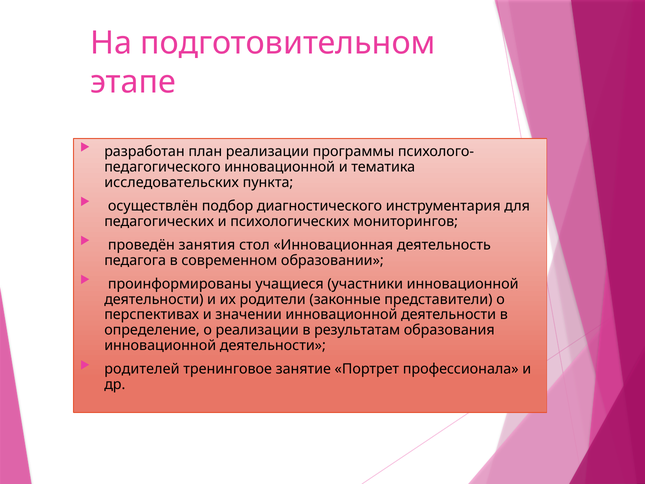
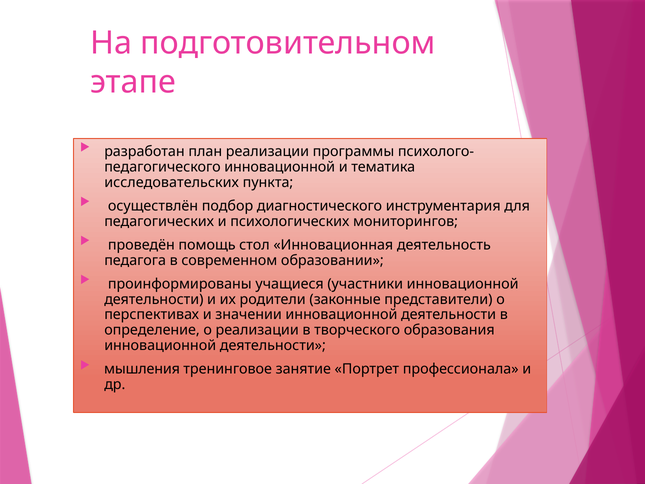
занятия: занятия -> помощь (207, 245)
результатам: результатам -> творческого (357, 330)
родителей: родителей -> мышления (142, 369)
